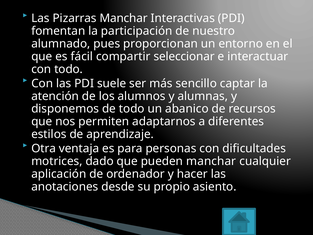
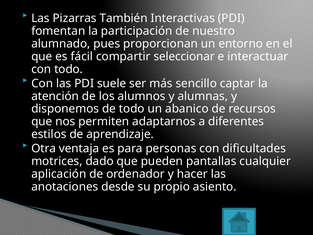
Pizarras Manchar: Manchar -> También (124, 18)
pueden manchar: manchar -> pantallas (211, 161)
